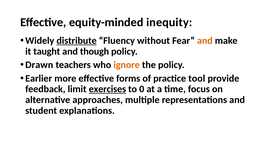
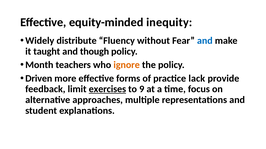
distribute underline: present -> none (77, 41)
and colour: orange -> blue (205, 41)
Drawn: Drawn -> Month (39, 65)
Earlier: Earlier -> Driven (39, 79)
tool: tool -> lack (197, 79)
0: 0 -> 9 (142, 89)
